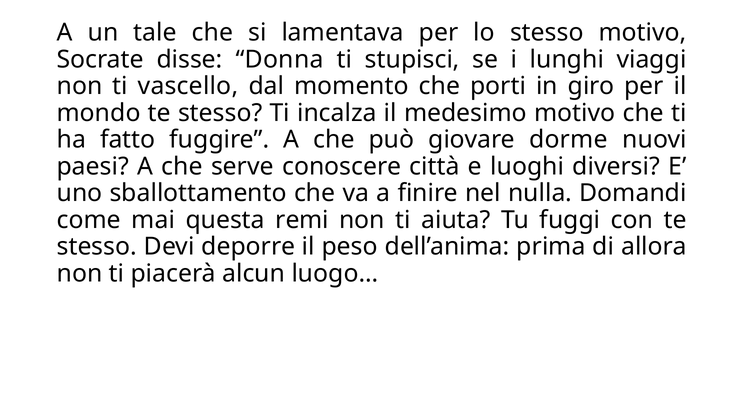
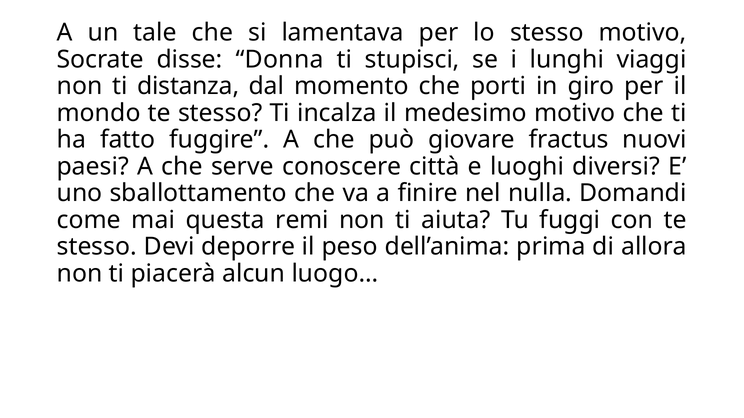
vascello: vascello -> distanza (188, 86)
dorme: dorme -> fractus (569, 140)
